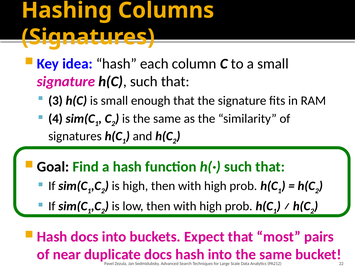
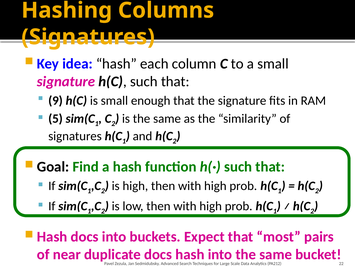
3: 3 -> 9 (55, 101)
4: 4 -> 5 (55, 119)
